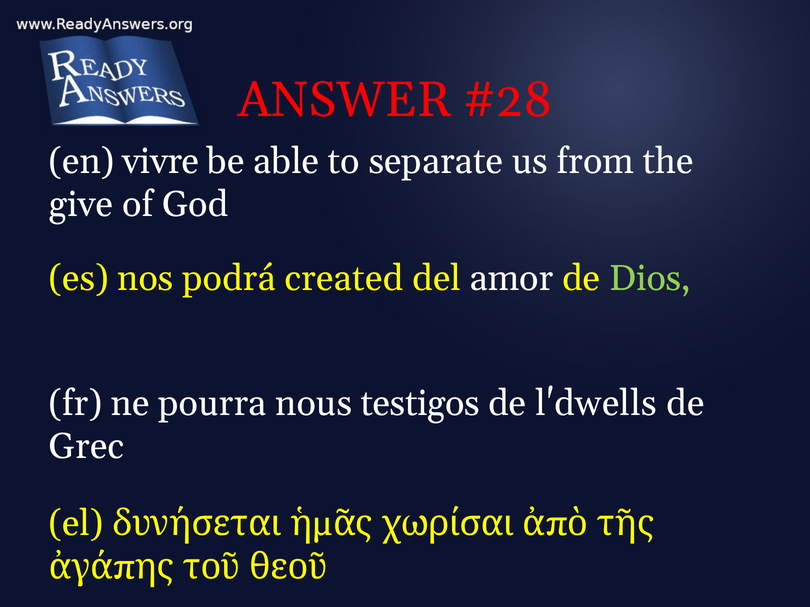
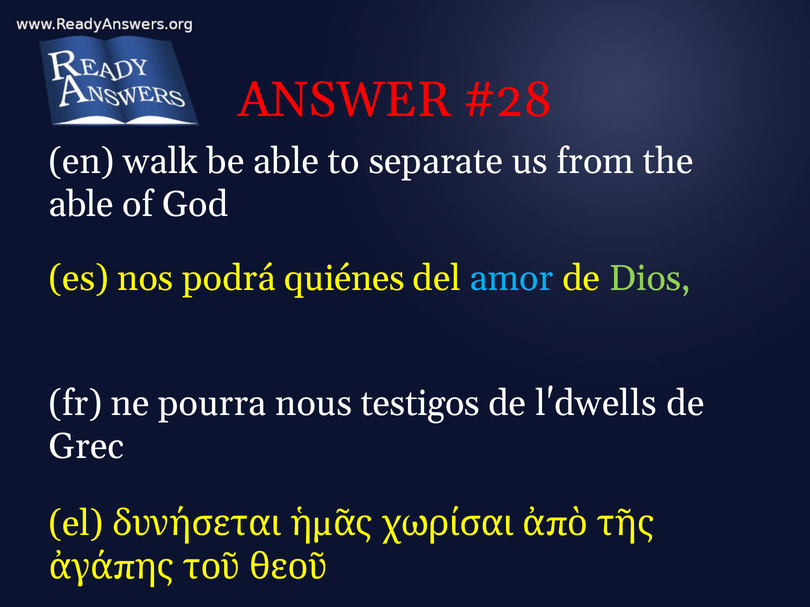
vivre: vivre -> walk (161, 161)
give: give -> able (81, 205)
created: created -> quiénes (344, 279)
amor colour: white -> light blue (512, 279)
